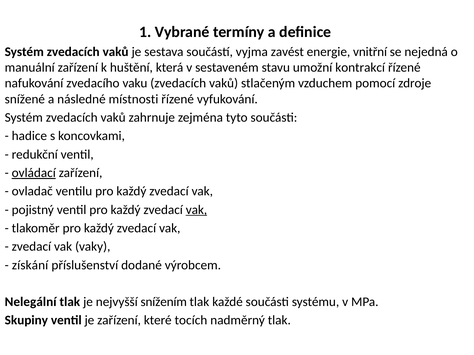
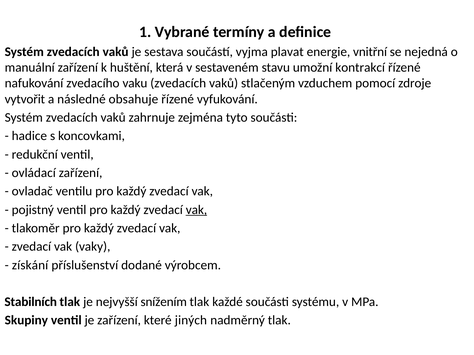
zavést: zavést -> plavat (287, 52)
snížené: snížené -> vytvořit (25, 99)
místnosti: místnosti -> obsahuje (133, 99)
ovládací underline: present -> none (34, 173)
Nelegální: Nelegální -> Stabilních (31, 302)
tocích: tocích -> jiných (191, 321)
